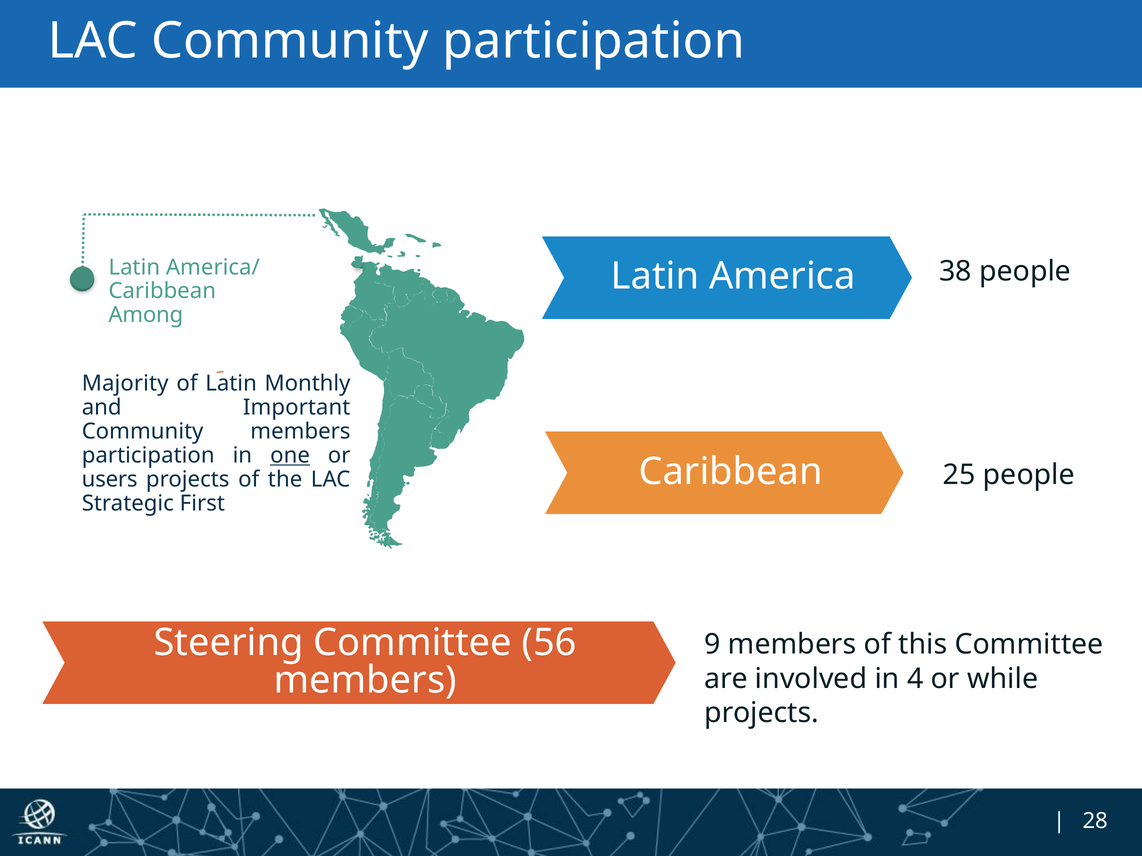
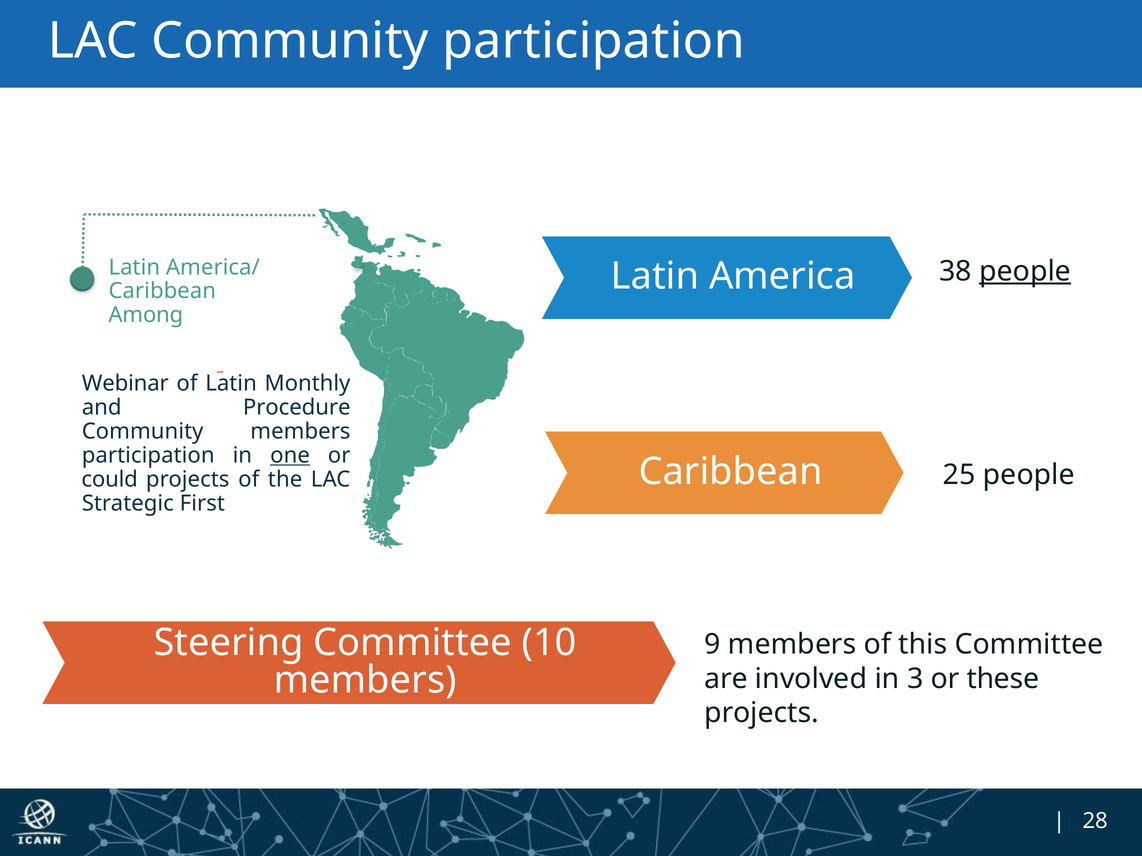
people underline: none -> present (1025, 271)
Majority: Majority -> Webinar (125, 384)
Important: Important -> Procedure (297, 408)
users: users -> could (110, 480)
56: 56 -> 10 (549, 643)
4: 4 -> 3 (915, 679)
while: while -> these (1003, 679)
